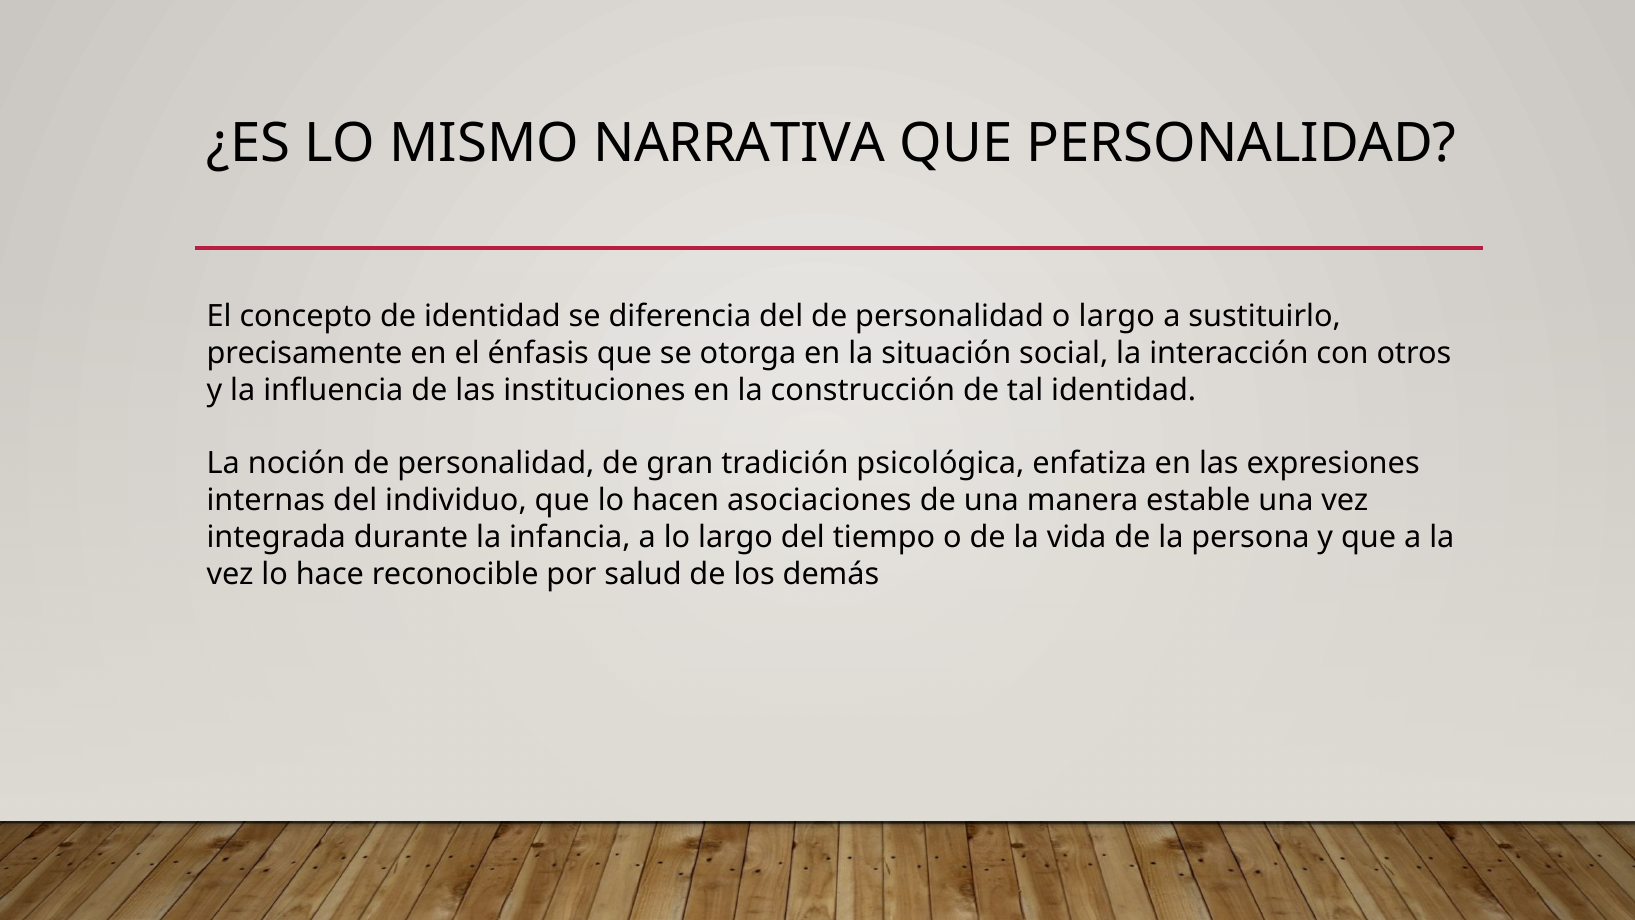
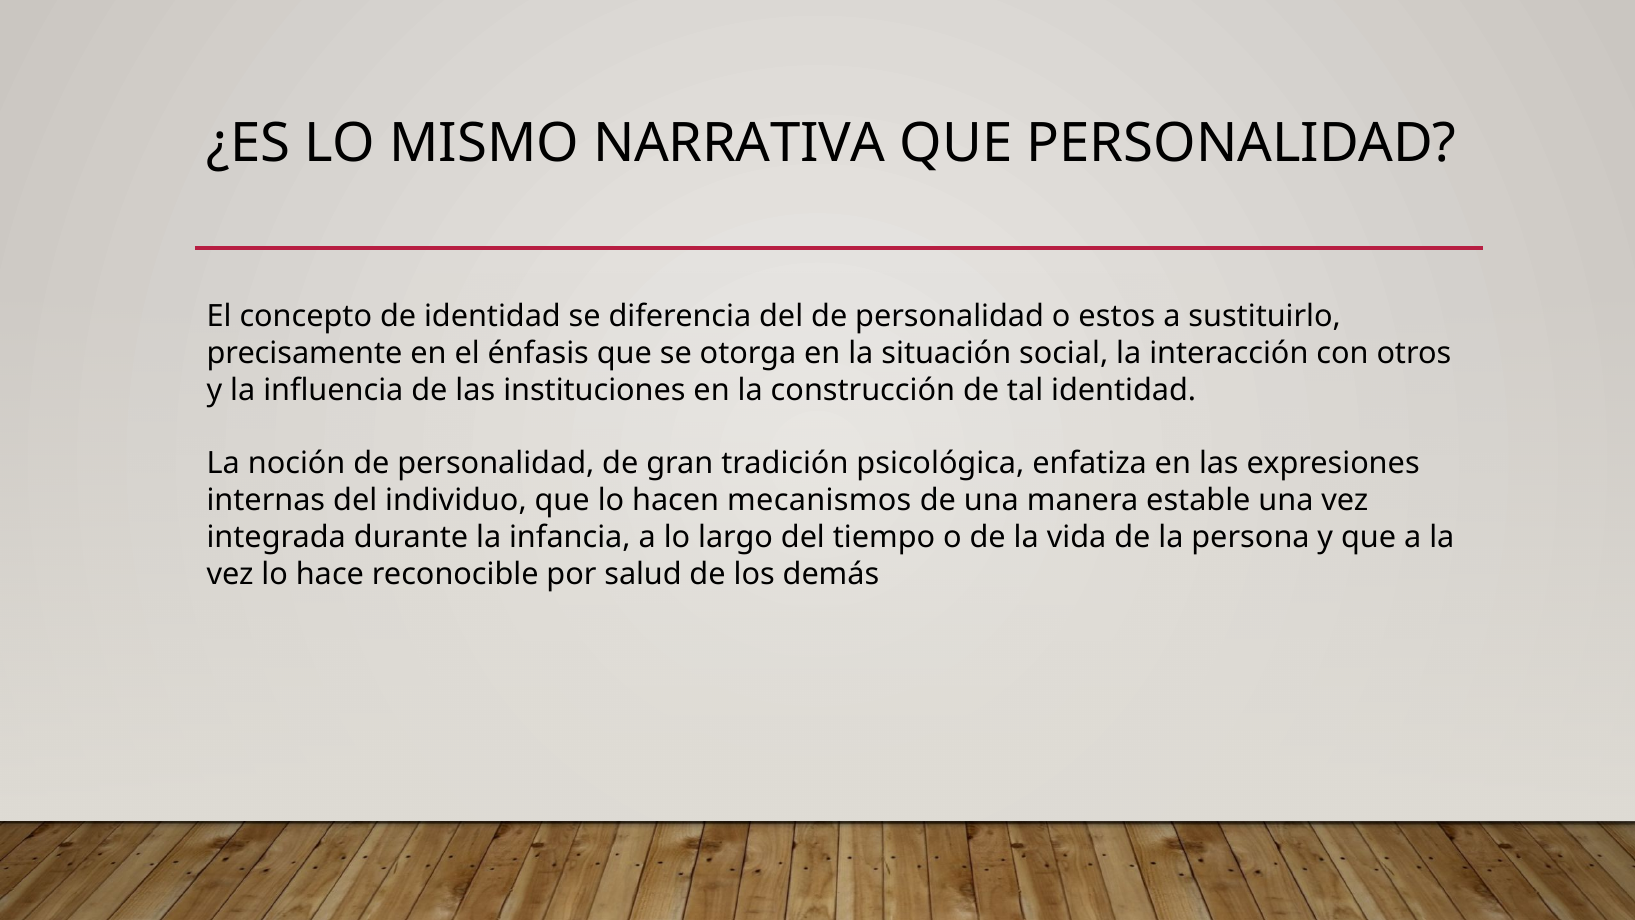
o largo: largo -> estos (1117, 316)
asociaciones: asociaciones -> mecanismos (819, 500)
